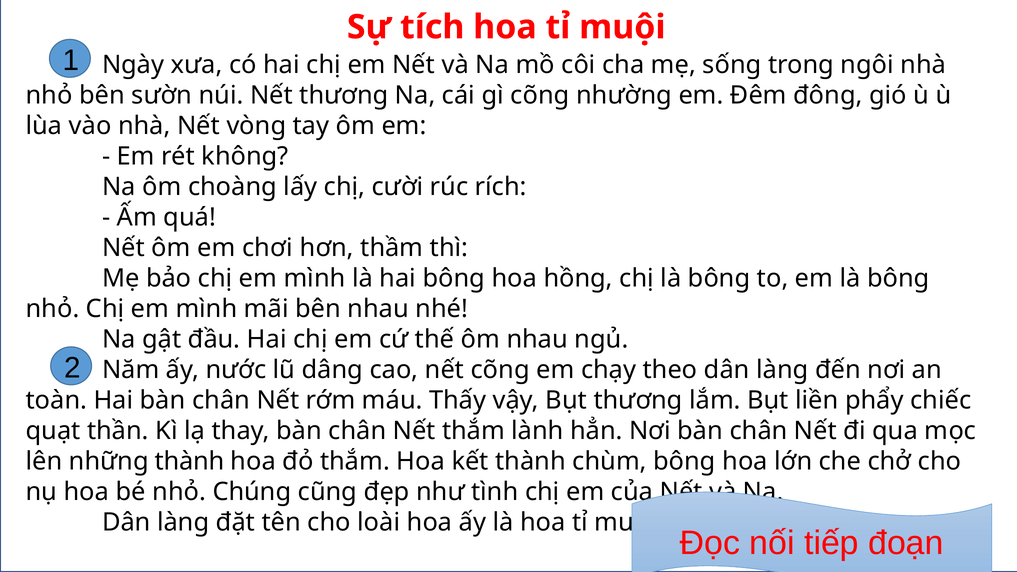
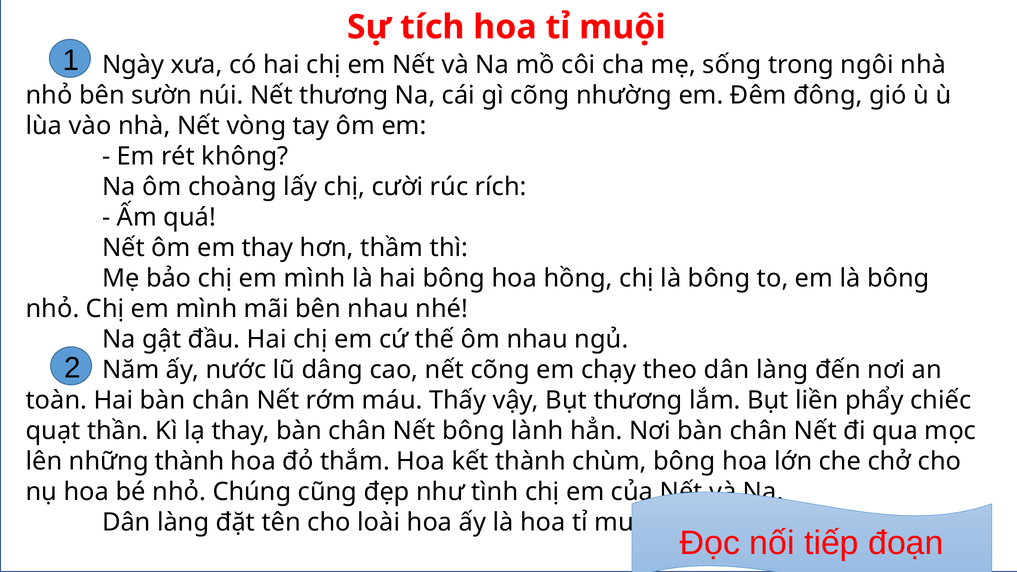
em chơi: chơi -> thay (268, 248)
Nết thắm: thắm -> bông (473, 431)
